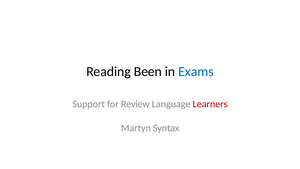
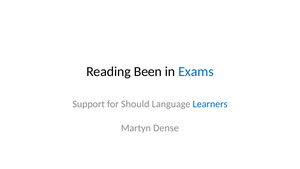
Review: Review -> Should (135, 104)
Learners colour: red -> blue (210, 104)
Syntax: Syntax -> Dense (166, 128)
